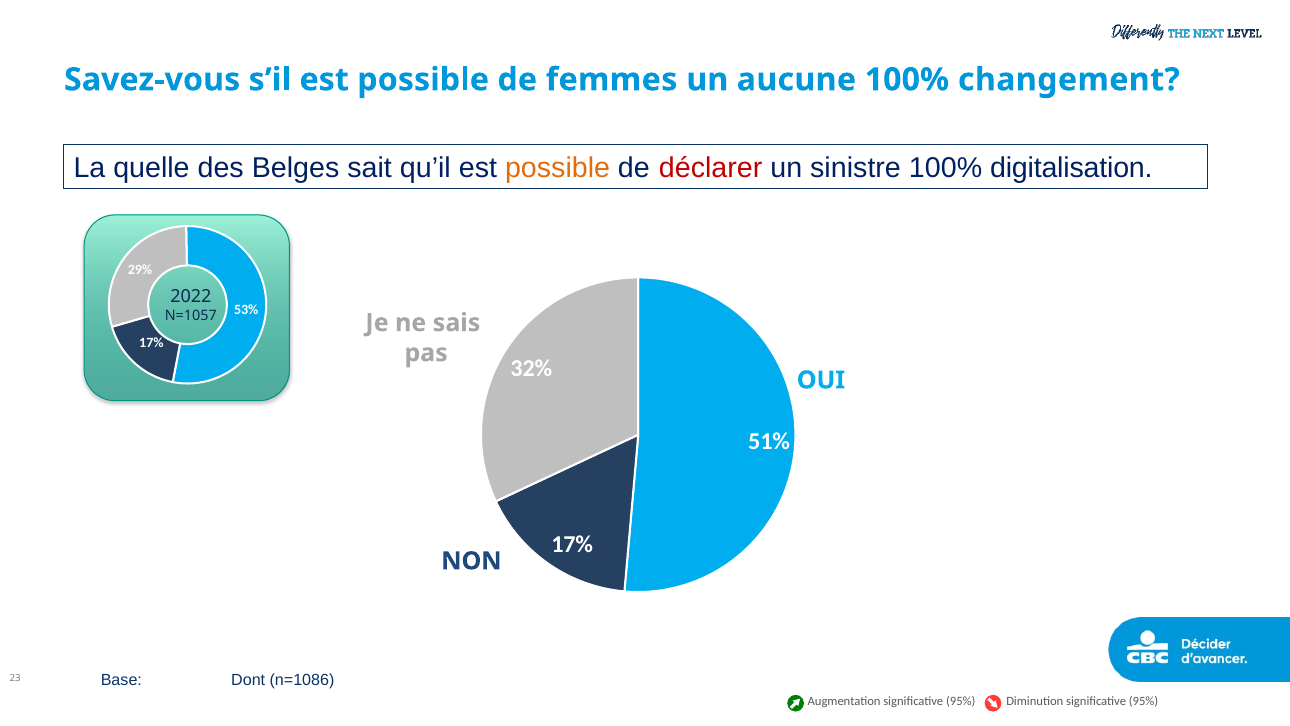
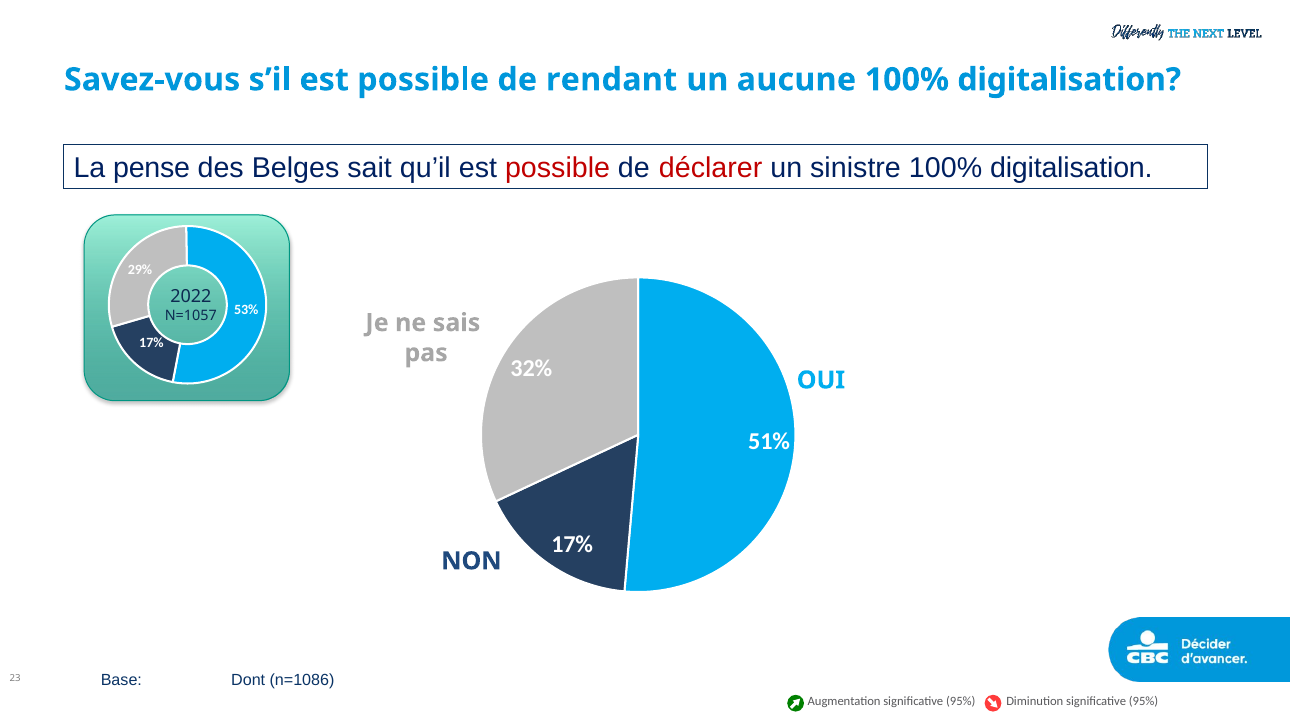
femmes: femmes -> rendant (612, 80)
changement: changement -> digitalisation (1069, 80)
quelle: quelle -> pense (152, 168)
possible colour: orange -> red (558, 168)
